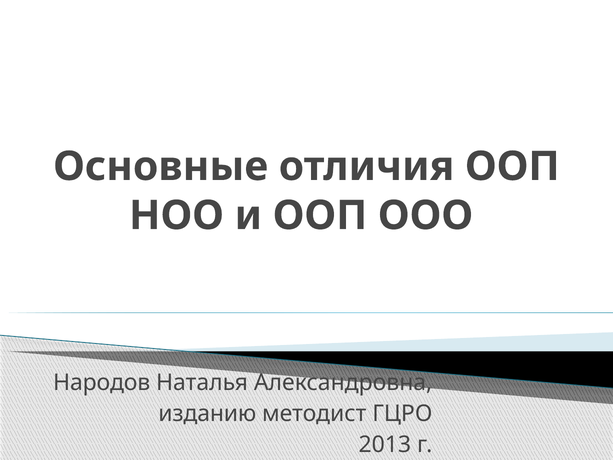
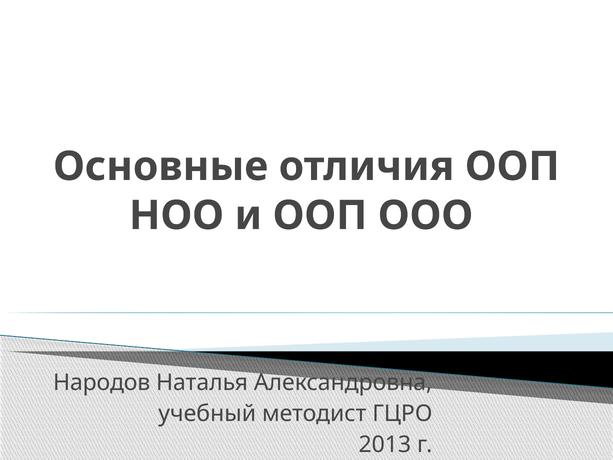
изданию: изданию -> учебный (207, 413)
